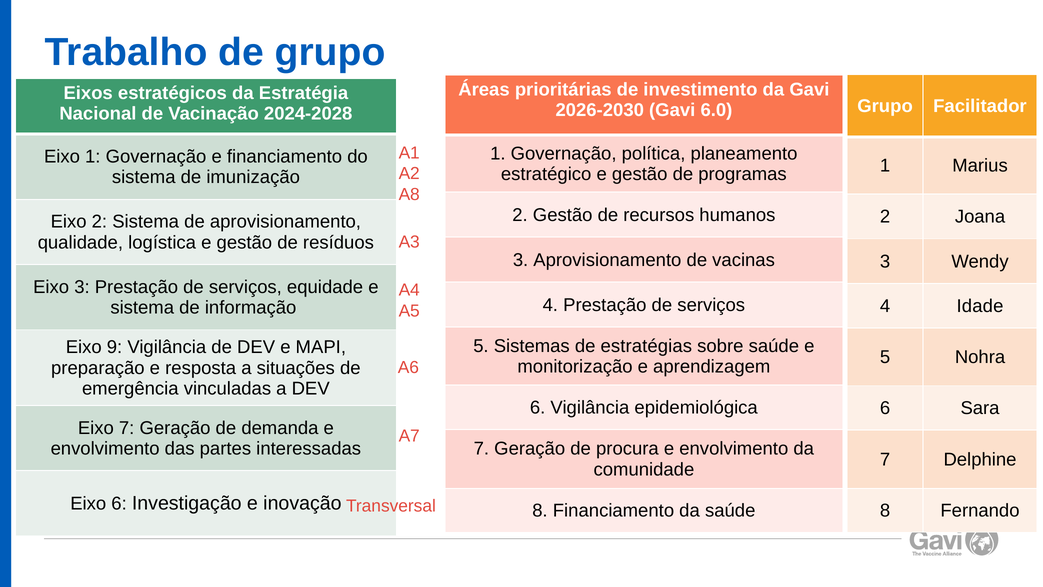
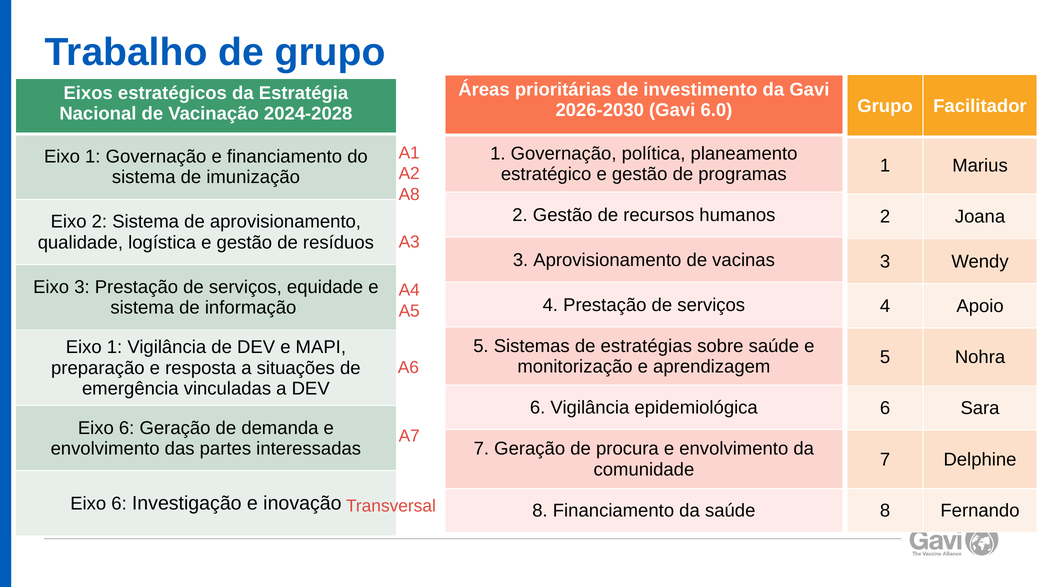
Idade: Idade -> Apoio (980, 306)
9: 9 -> 1 (115, 347)
7: 7 -> 6 (127, 428)
